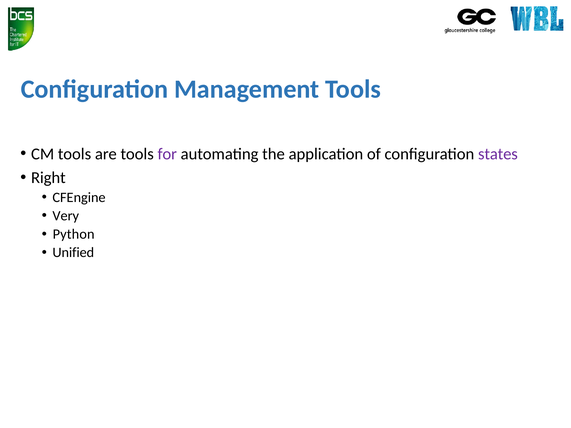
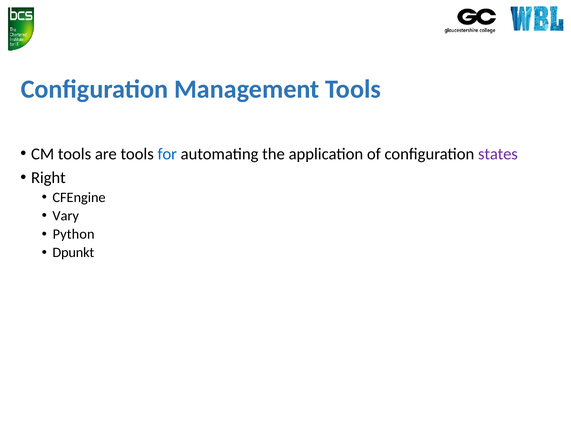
for colour: purple -> blue (167, 154)
Very: Very -> Vary (66, 216)
Unified: Unified -> Dpunkt (73, 253)
